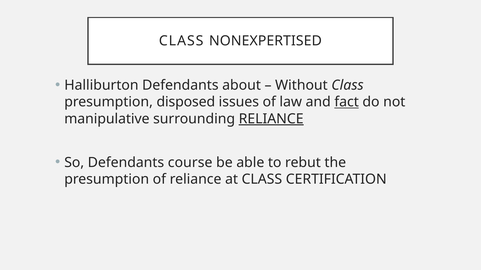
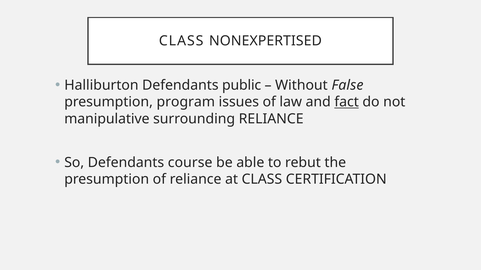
about: about -> public (242, 85)
Without Class: Class -> False (347, 85)
disposed: disposed -> program (186, 102)
RELIANCE underline: present -> none (271, 119)
